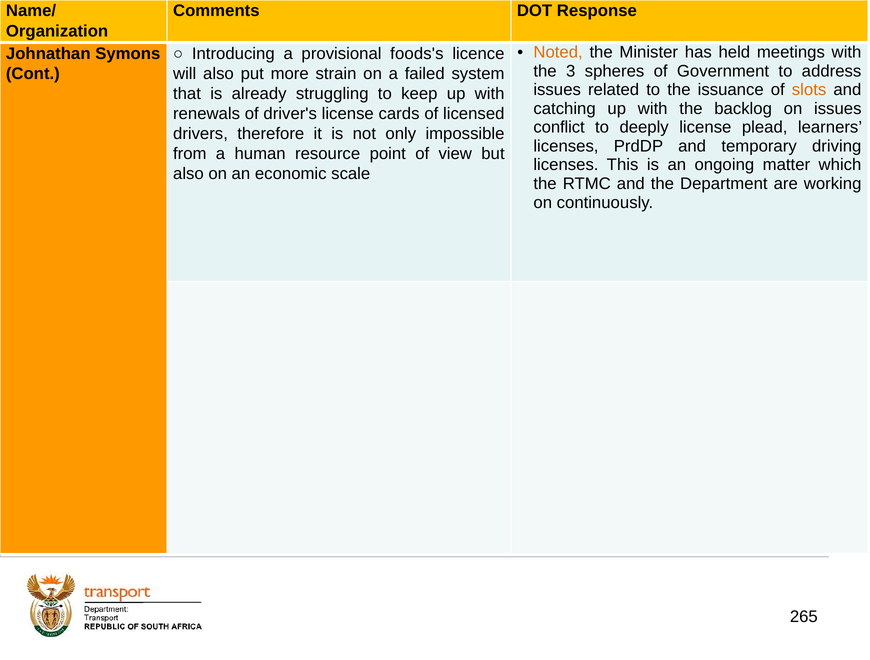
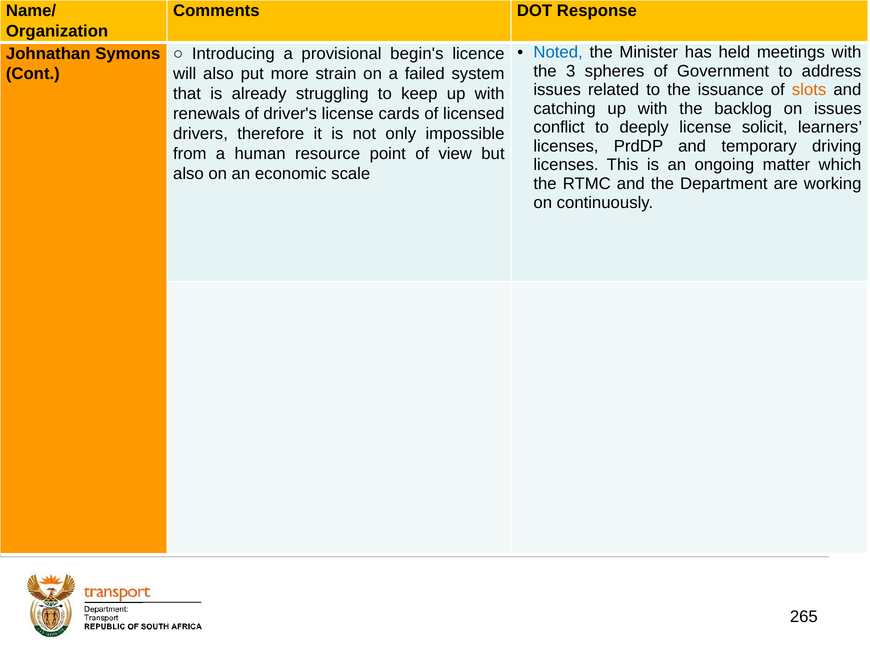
Noted colour: orange -> blue (558, 52)
foods's: foods's -> begin's (417, 54)
plead: plead -> solicit (765, 127)
